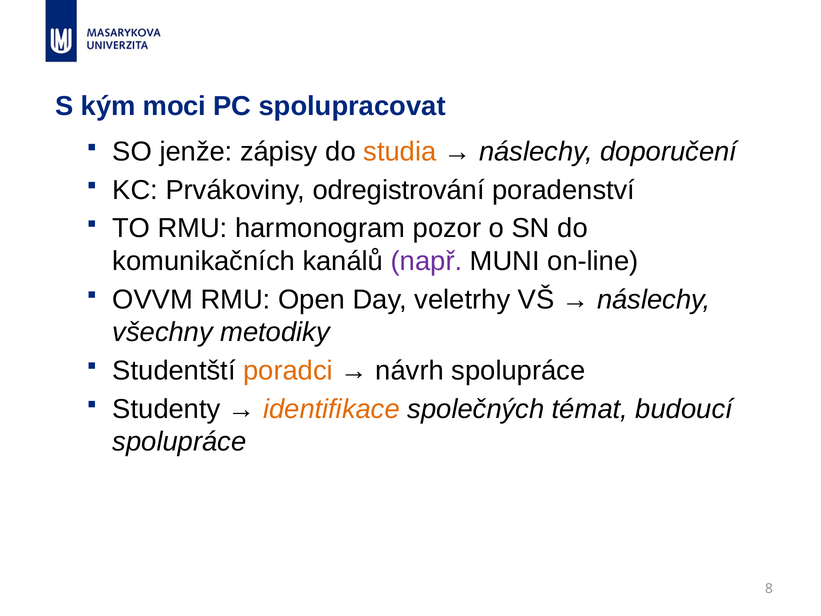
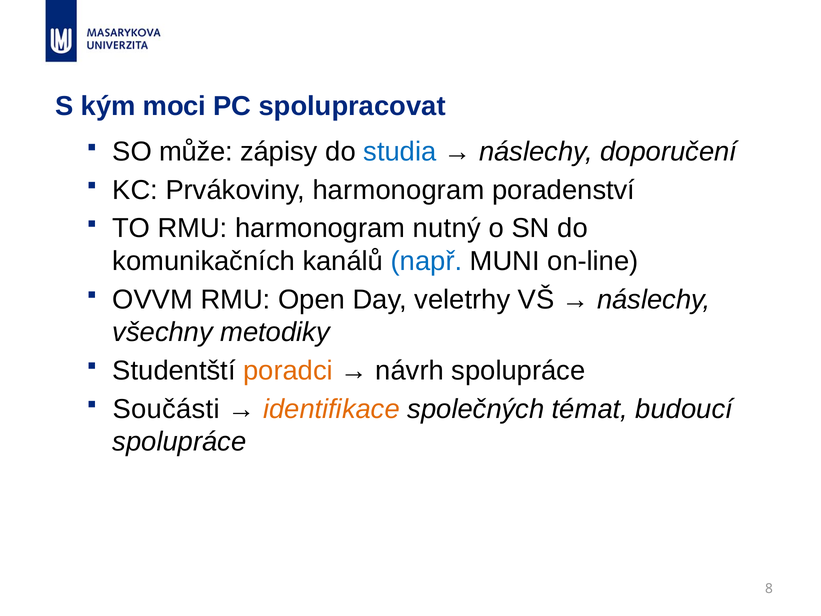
jenže: jenže -> může (196, 152)
studia colour: orange -> blue (400, 152)
Prvákoviny odregistrování: odregistrování -> harmonogram (399, 190)
pozor: pozor -> nutný (447, 228)
např colour: purple -> blue (427, 261)
Studenty: Studenty -> Součásti (166, 409)
